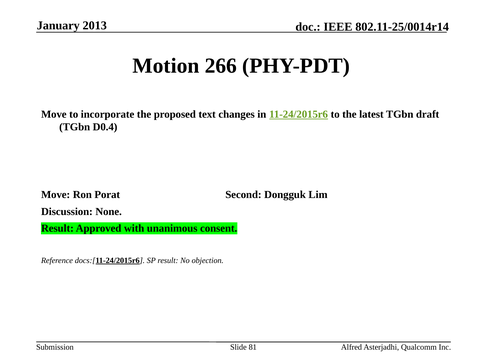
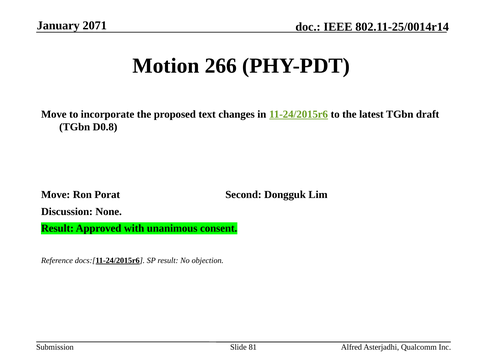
2013: 2013 -> 2071 (95, 26)
D0.4: D0.4 -> D0.8 (105, 127)
